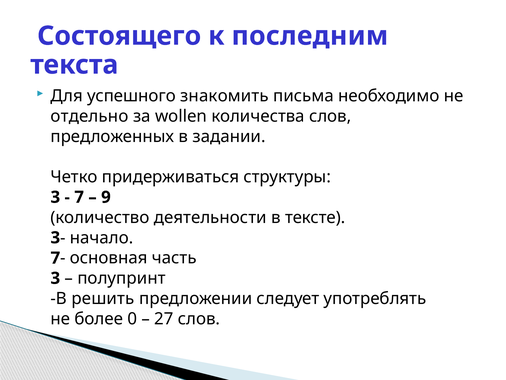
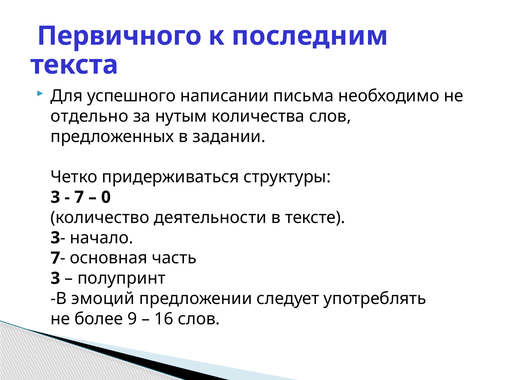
Состоящего: Состоящего -> Первичного (119, 36)
знакомить: знакомить -> написании (225, 96)
wollen: wollen -> нутым (181, 116)
9: 9 -> 0 (106, 197)
решить: решить -> эмоций (103, 298)
0: 0 -> 9 (132, 318)
27: 27 -> 16 (164, 318)
